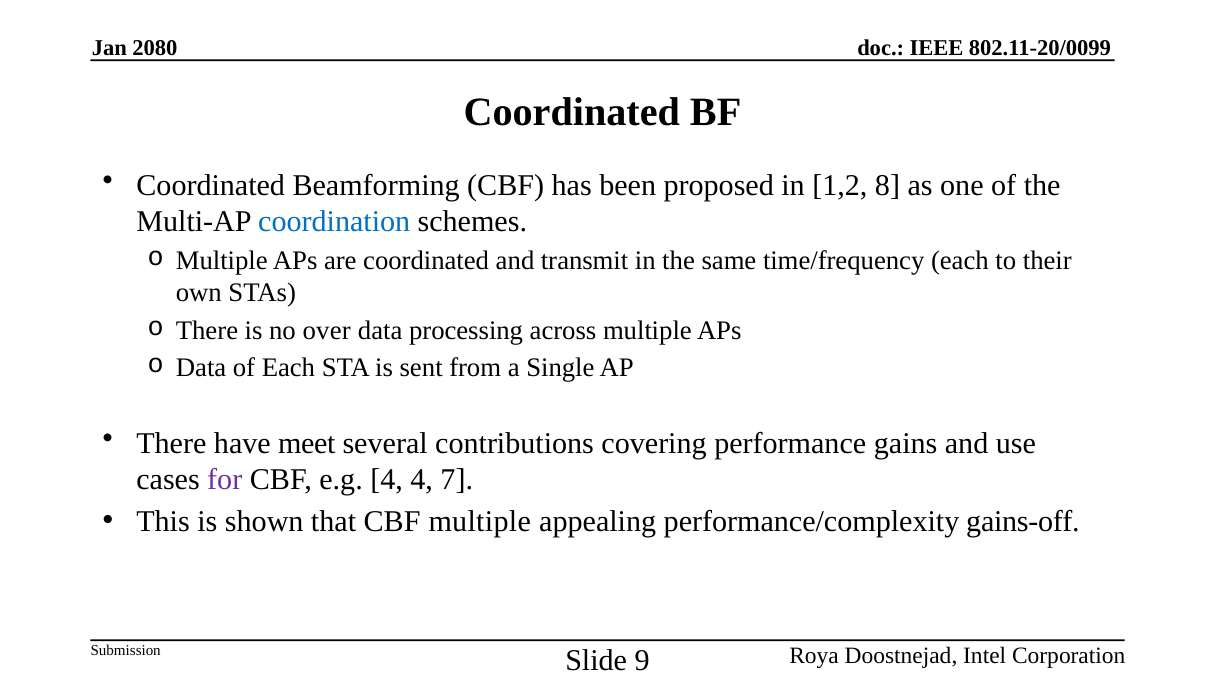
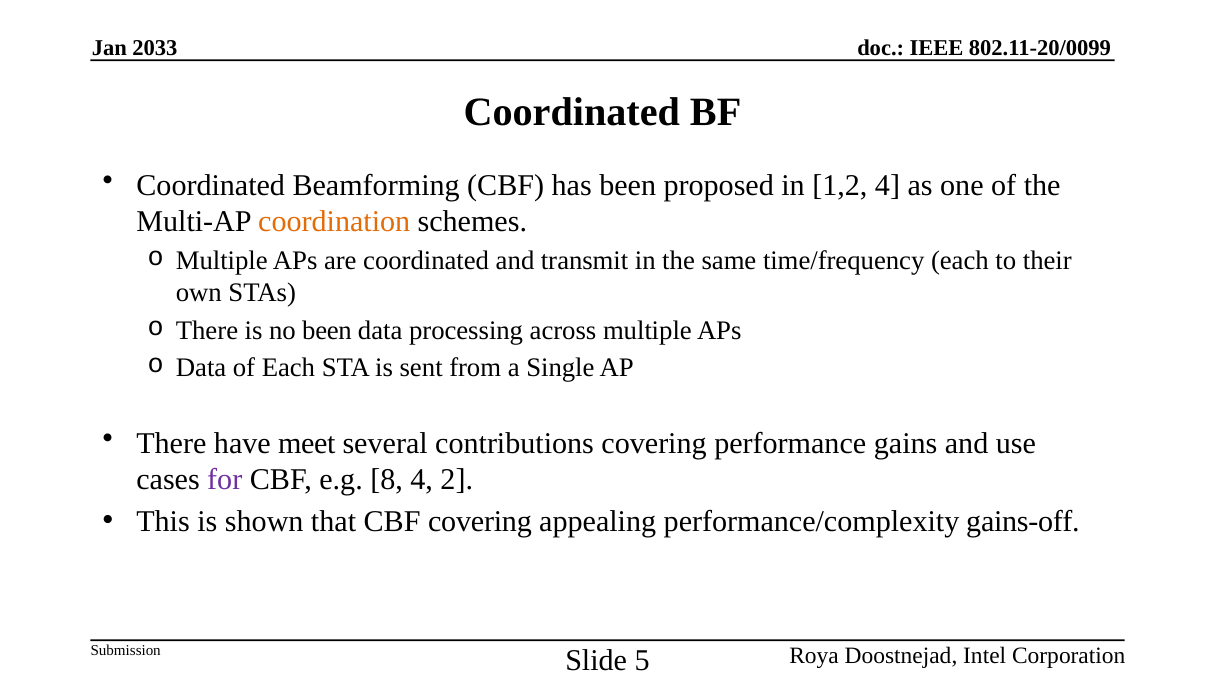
2080: 2080 -> 2033 (155, 48)
1,2 8: 8 -> 4 (888, 185)
coordination colour: blue -> orange (334, 221)
no over: over -> been (327, 330)
e.g 4: 4 -> 8 (387, 479)
7: 7 -> 2 (457, 479)
CBF multiple: multiple -> covering (480, 522)
9: 9 -> 5 (642, 660)
